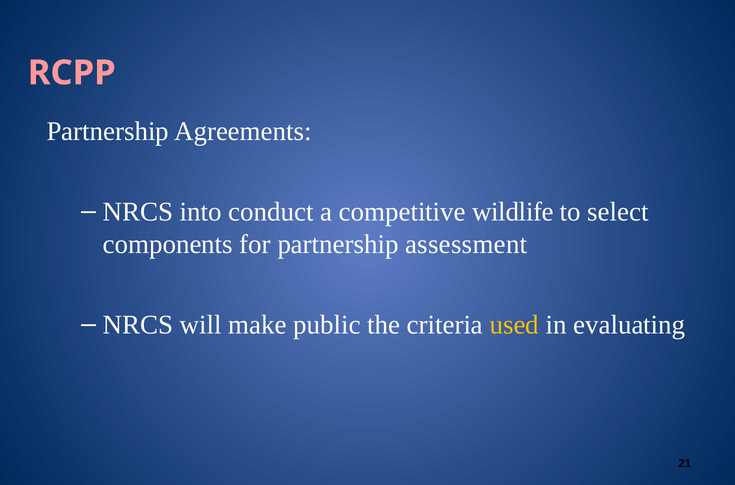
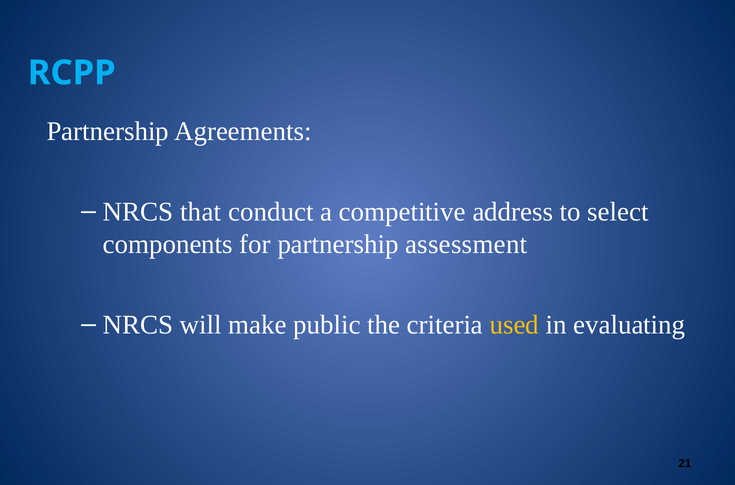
RCPP colour: pink -> light blue (72, 73)
into: into -> that (201, 212)
wildlife: wildlife -> address (513, 212)
